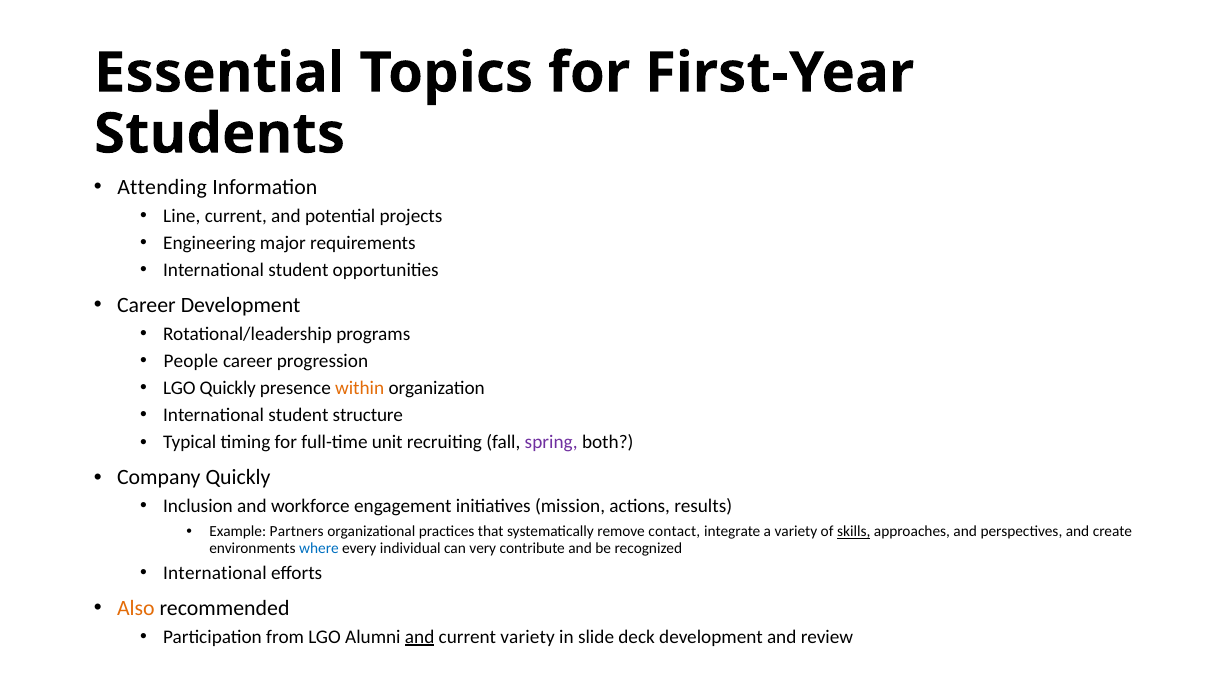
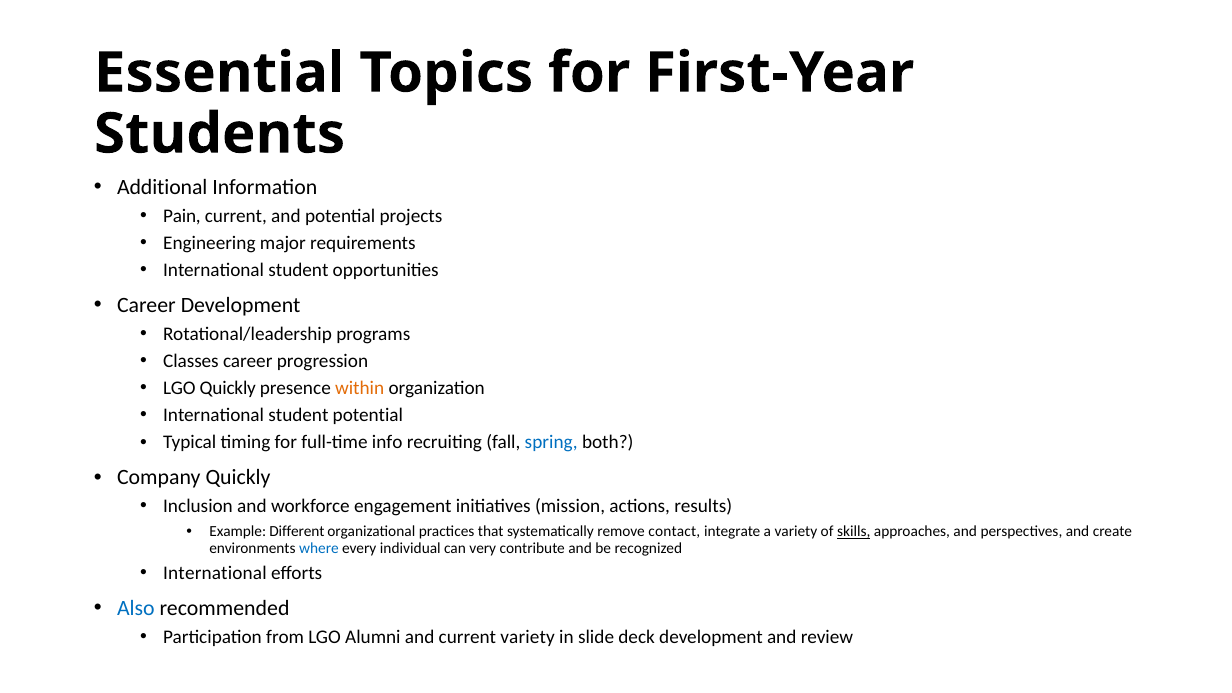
Attending: Attending -> Additional (162, 187)
Line: Line -> Pain (182, 216)
People: People -> Classes (191, 361)
student structure: structure -> potential (368, 415)
unit: unit -> info (387, 443)
spring colour: purple -> blue (551, 443)
Partners: Partners -> Different (297, 531)
Also colour: orange -> blue (136, 608)
and underline: present -> none (420, 637)
